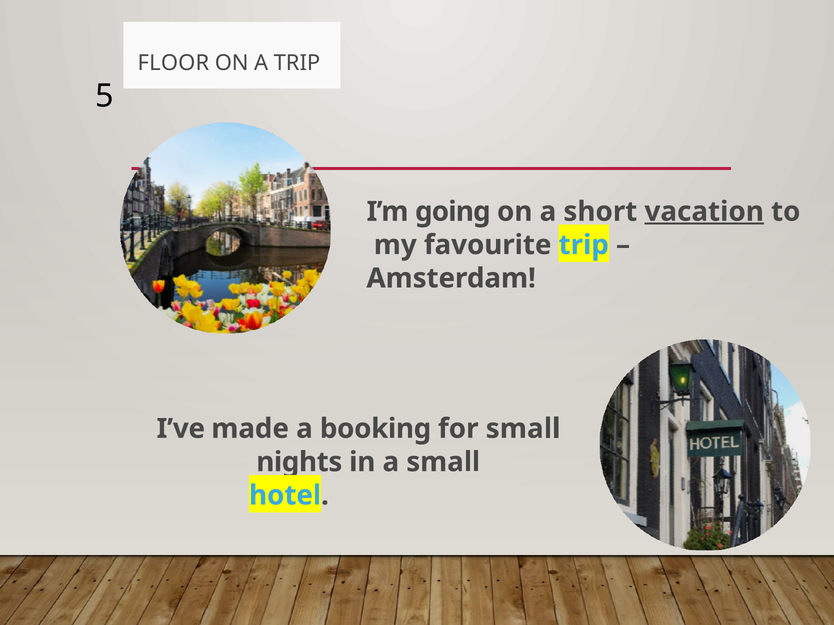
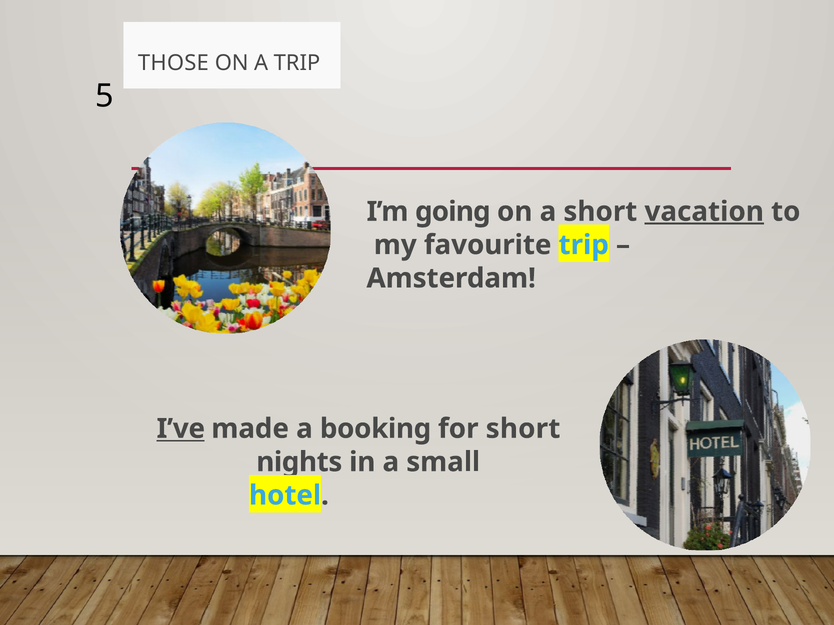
FLOOR: FLOOR -> THOSE (173, 63)
I’ve underline: none -> present (181, 429)
for small: small -> short (523, 429)
